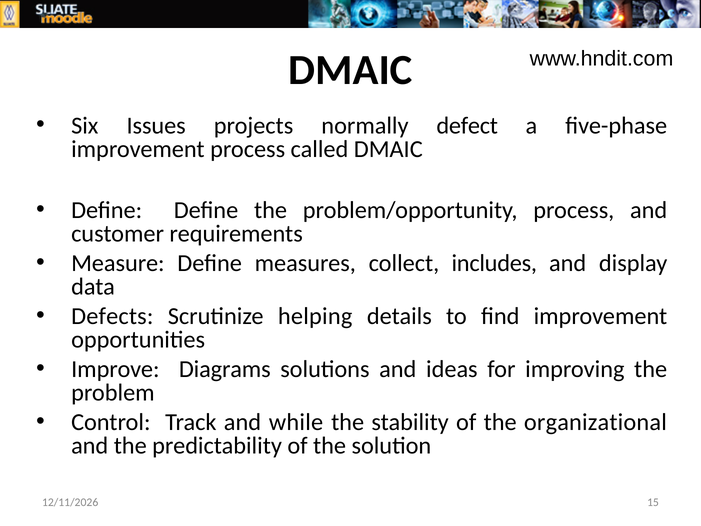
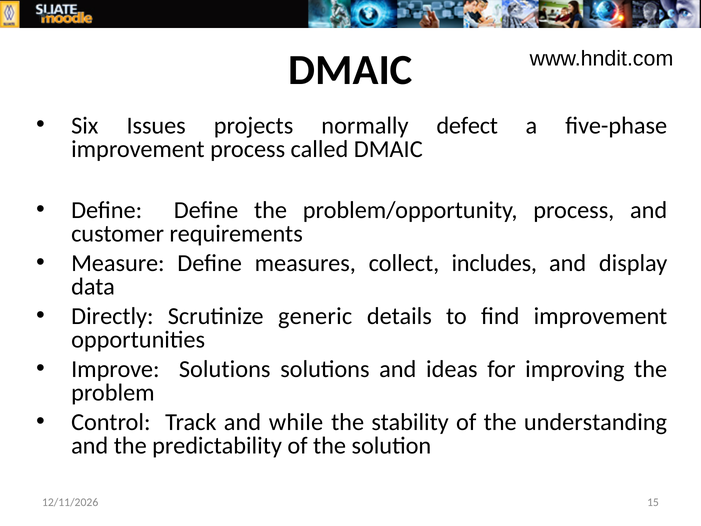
Defects: Defects -> Directly (112, 316)
helping: helping -> generic (315, 316)
Improve Diagrams: Diagrams -> Solutions (225, 369)
organizational: organizational -> understanding (596, 422)
